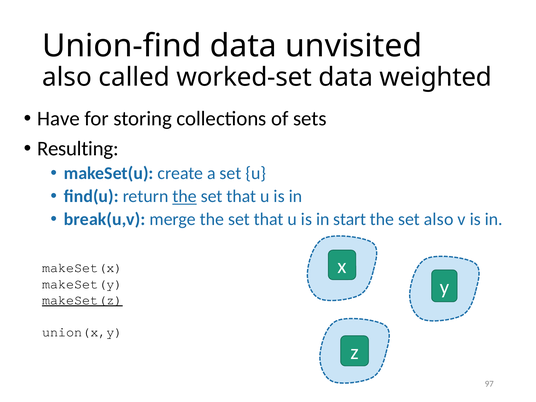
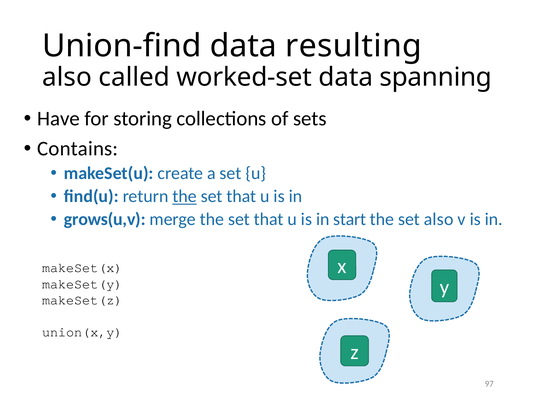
unvisited: unvisited -> resulting (354, 46)
weighted: weighted -> spanning (436, 77)
Resulting: Resulting -> Contains (78, 149)
break(u,v: break(u,v -> grows(u,v (105, 219)
makeSet(z underline: present -> none (82, 300)
